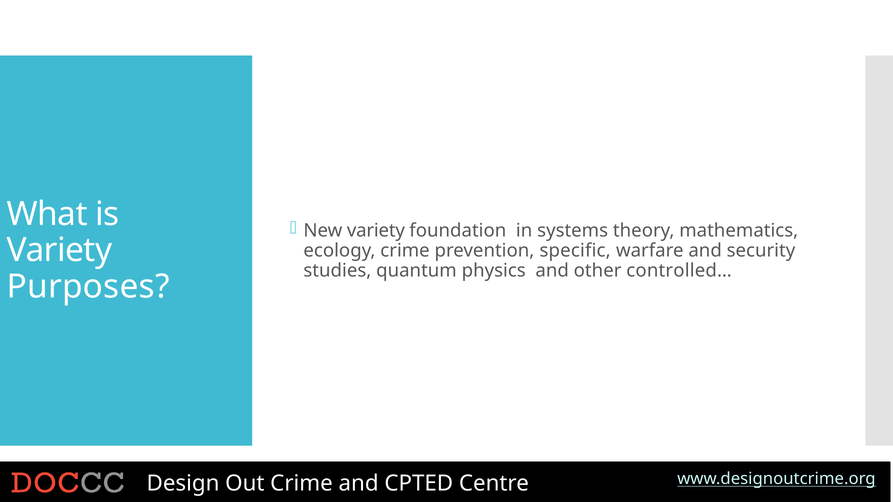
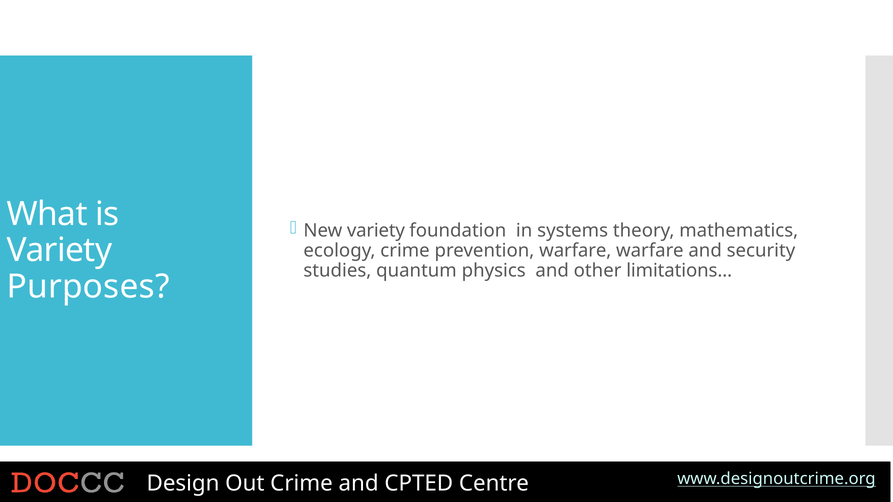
prevention specific: specific -> warfare (575, 251)
controlled…: controlled… -> limitations… (679, 271)
